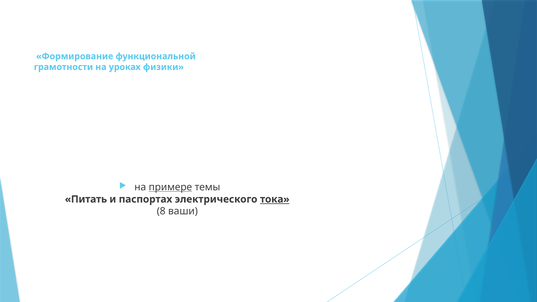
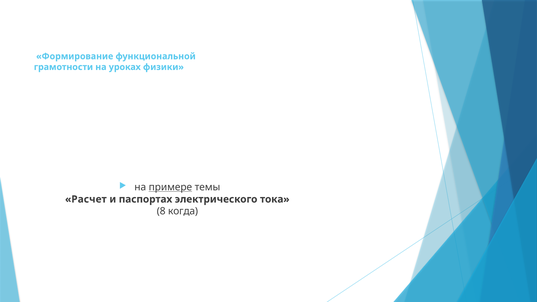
Питать: Питать -> Расчет (86, 199)
тока underline: present -> none (275, 199)
ваши: ваши -> когда (183, 211)
